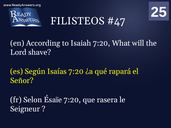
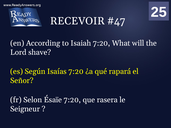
FILISTEOS: FILISTEOS -> RECEVOIR (77, 21)
